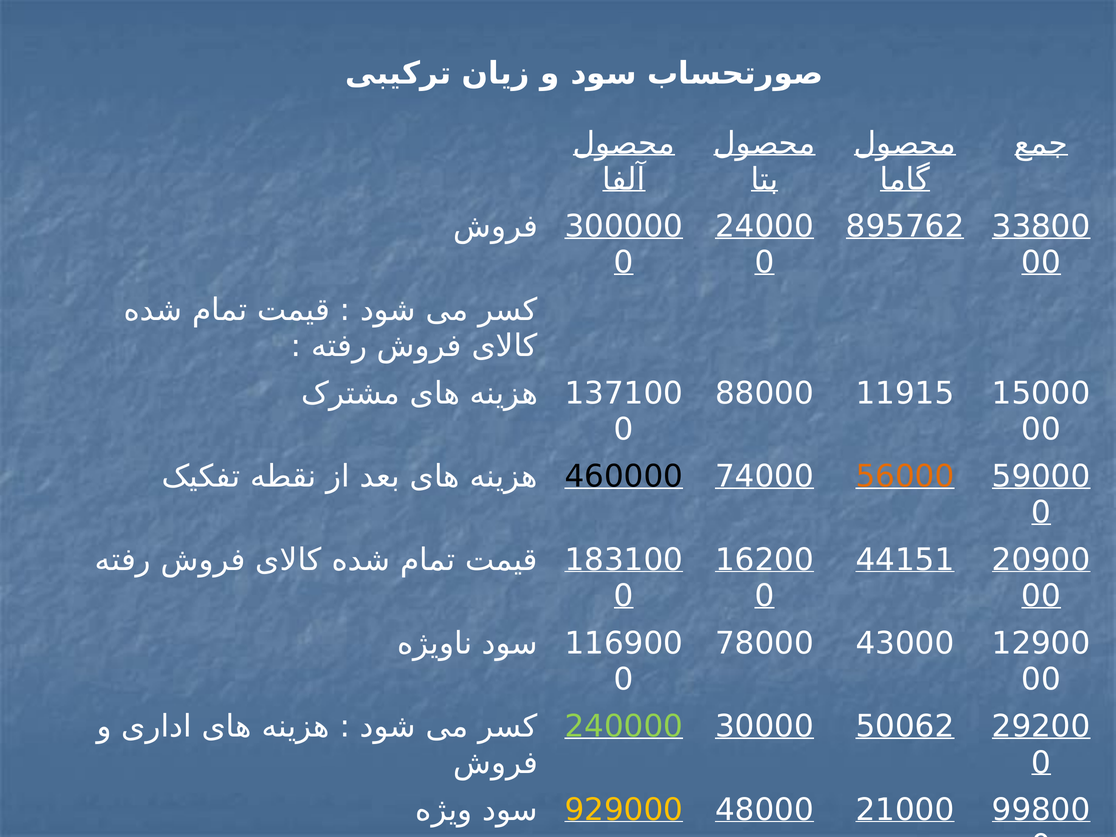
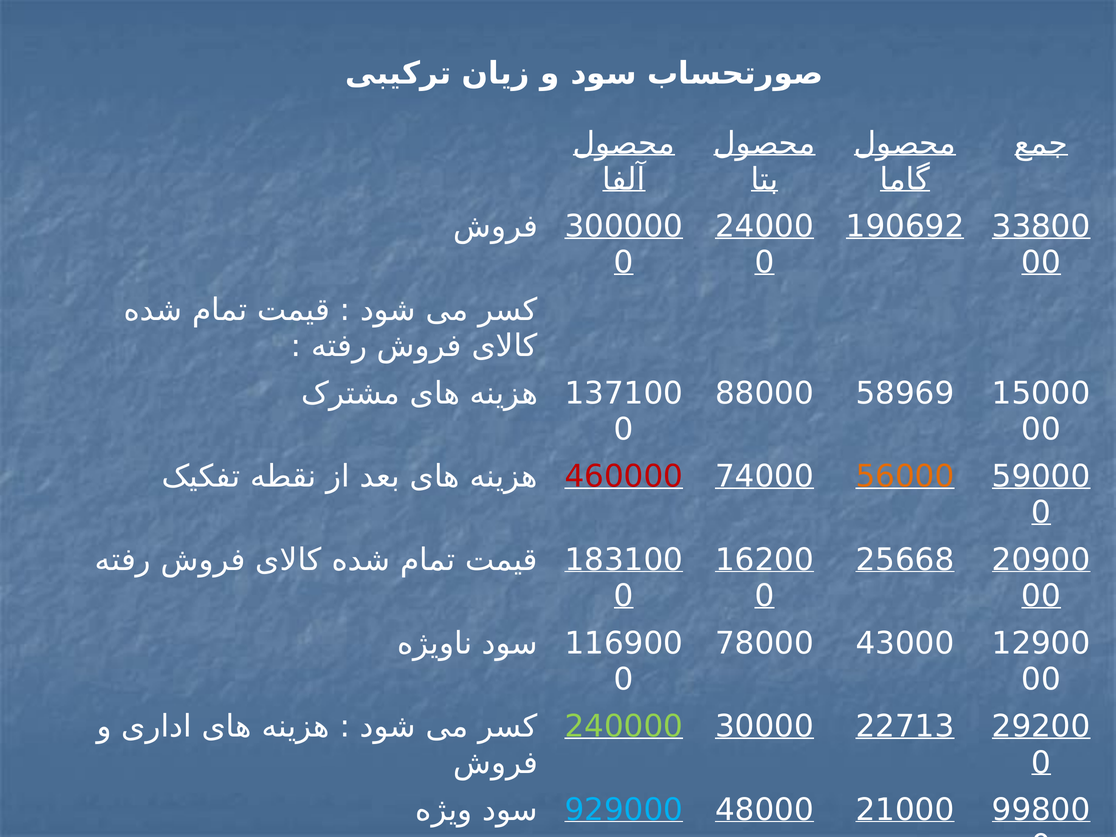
895762: 895762 -> 190692 (905, 227)
11915: 11915 -> 58969 (905, 393)
460000 colour: black -> red (624, 477)
44151: 44151 -> 25668 (905, 560)
50062: 50062 -> 22713 (905, 727)
929000 colour: yellow -> light blue (624, 810)
